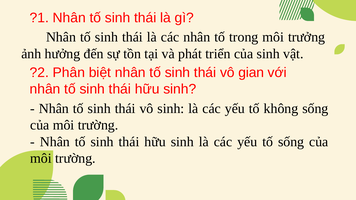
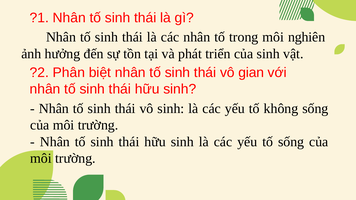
trưởng: trưởng -> nghiên (307, 37)
